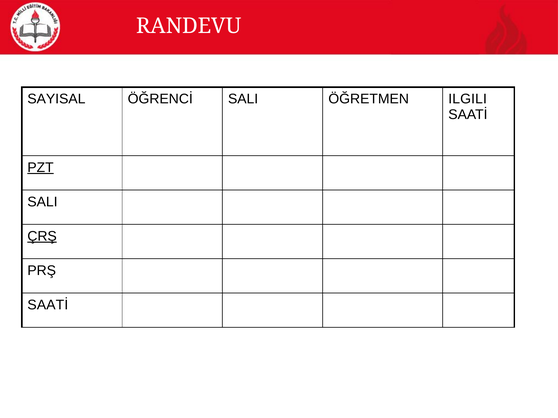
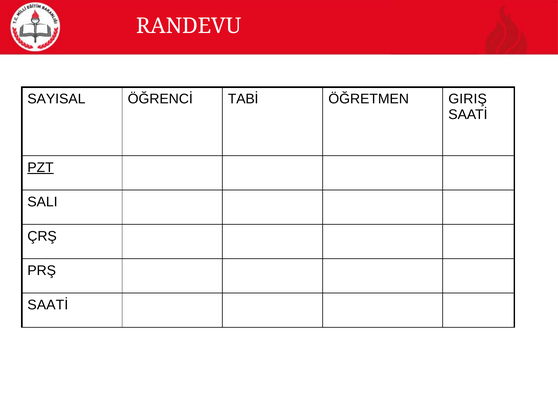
ÖĞRENCİ SALI: SALI -> TABİ (243, 99)
ILGILI: ILGILI -> GIRIŞ (468, 99)
ÇRŞ underline: present -> none (42, 237)
